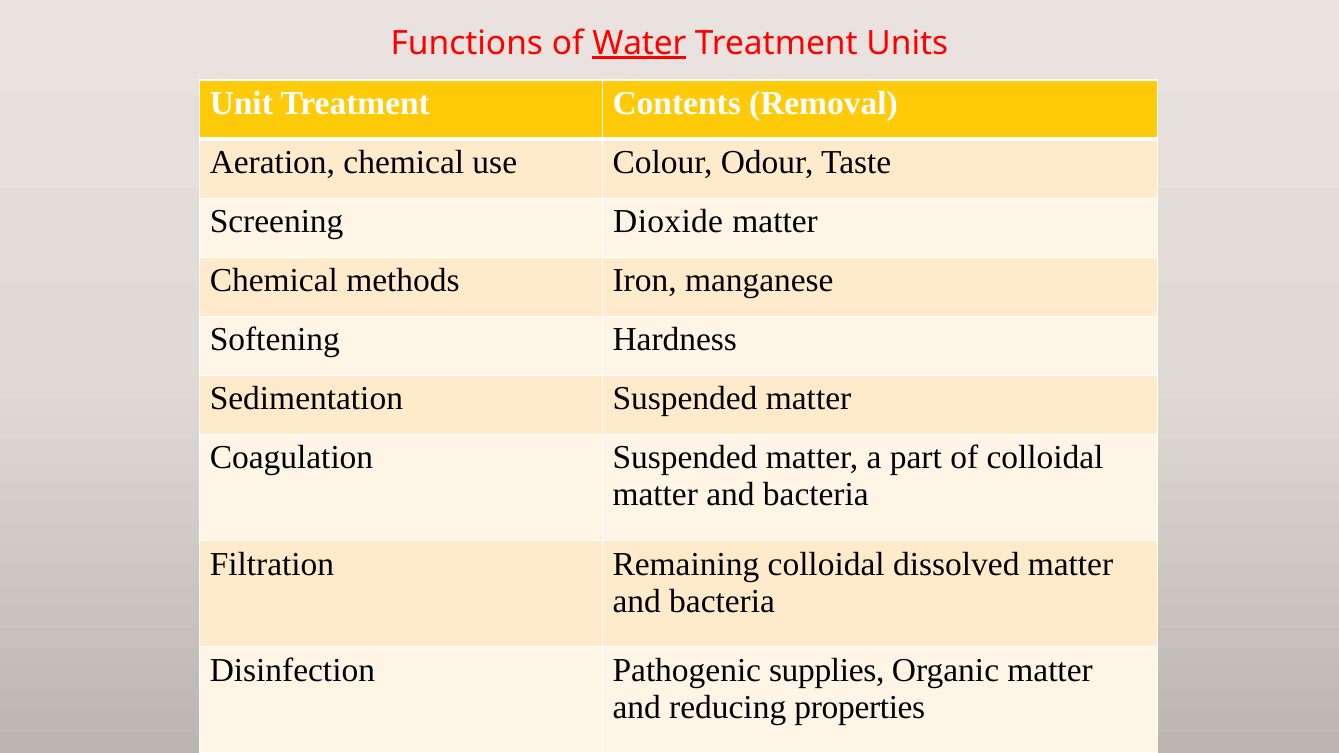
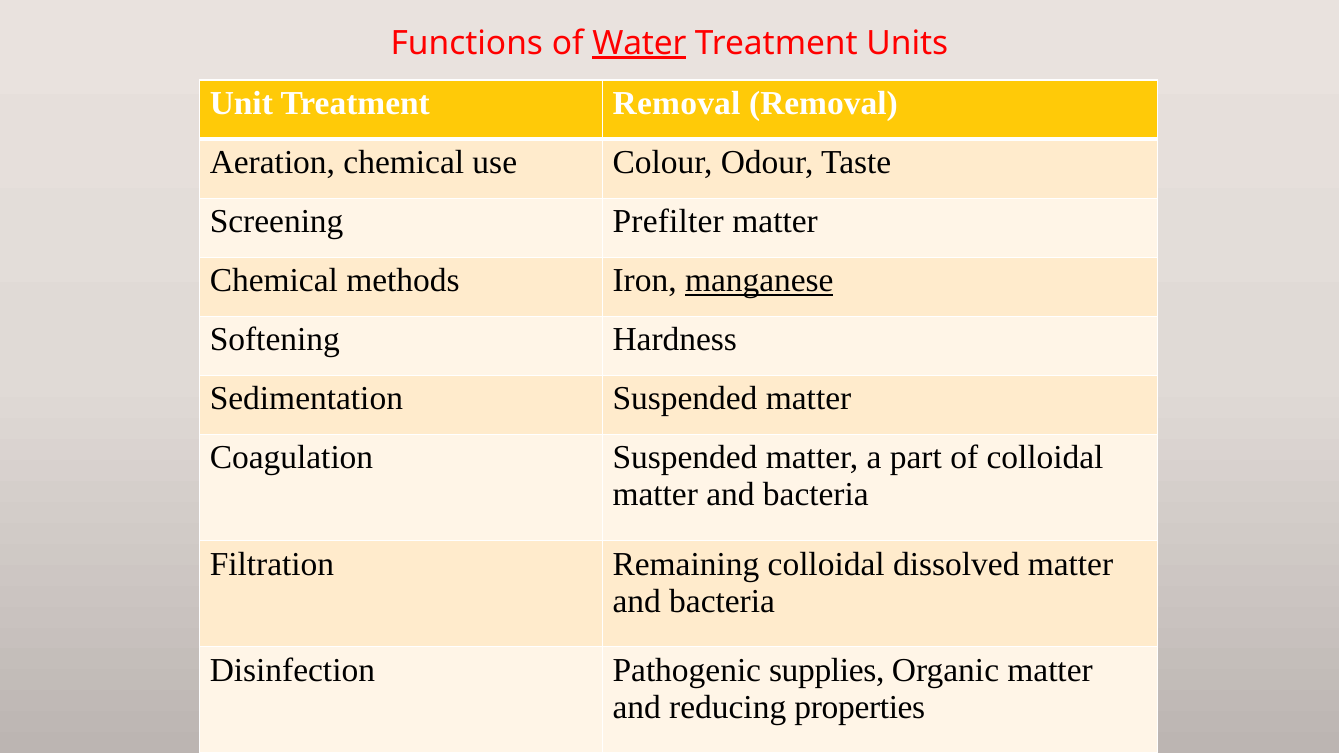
Treatment Contents: Contents -> Removal (677, 104)
Dioxide: Dioxide -> Prefilter (668, 222)
manganese underline: none -> present (759, 281)
